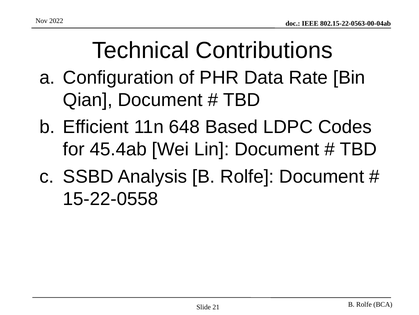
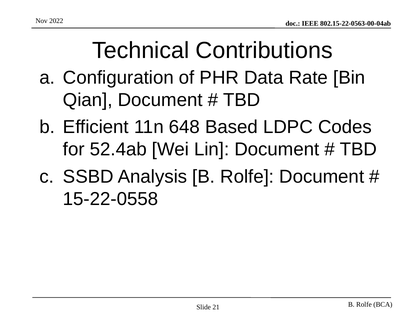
45.4ab: 45.4ab -> 52.4ab (118, 149)
